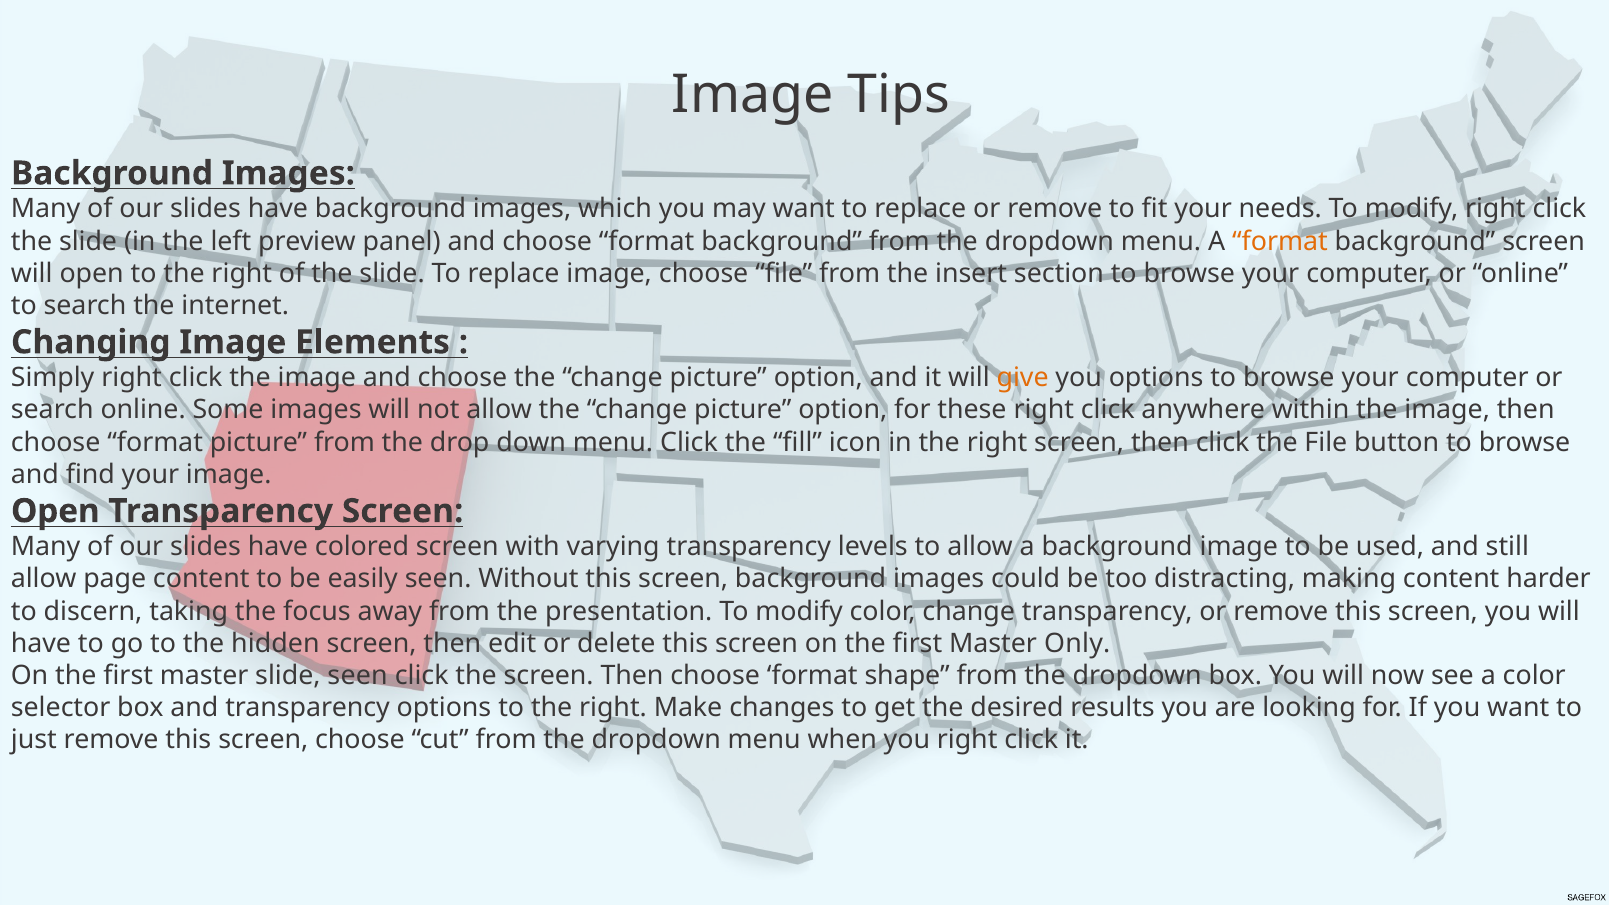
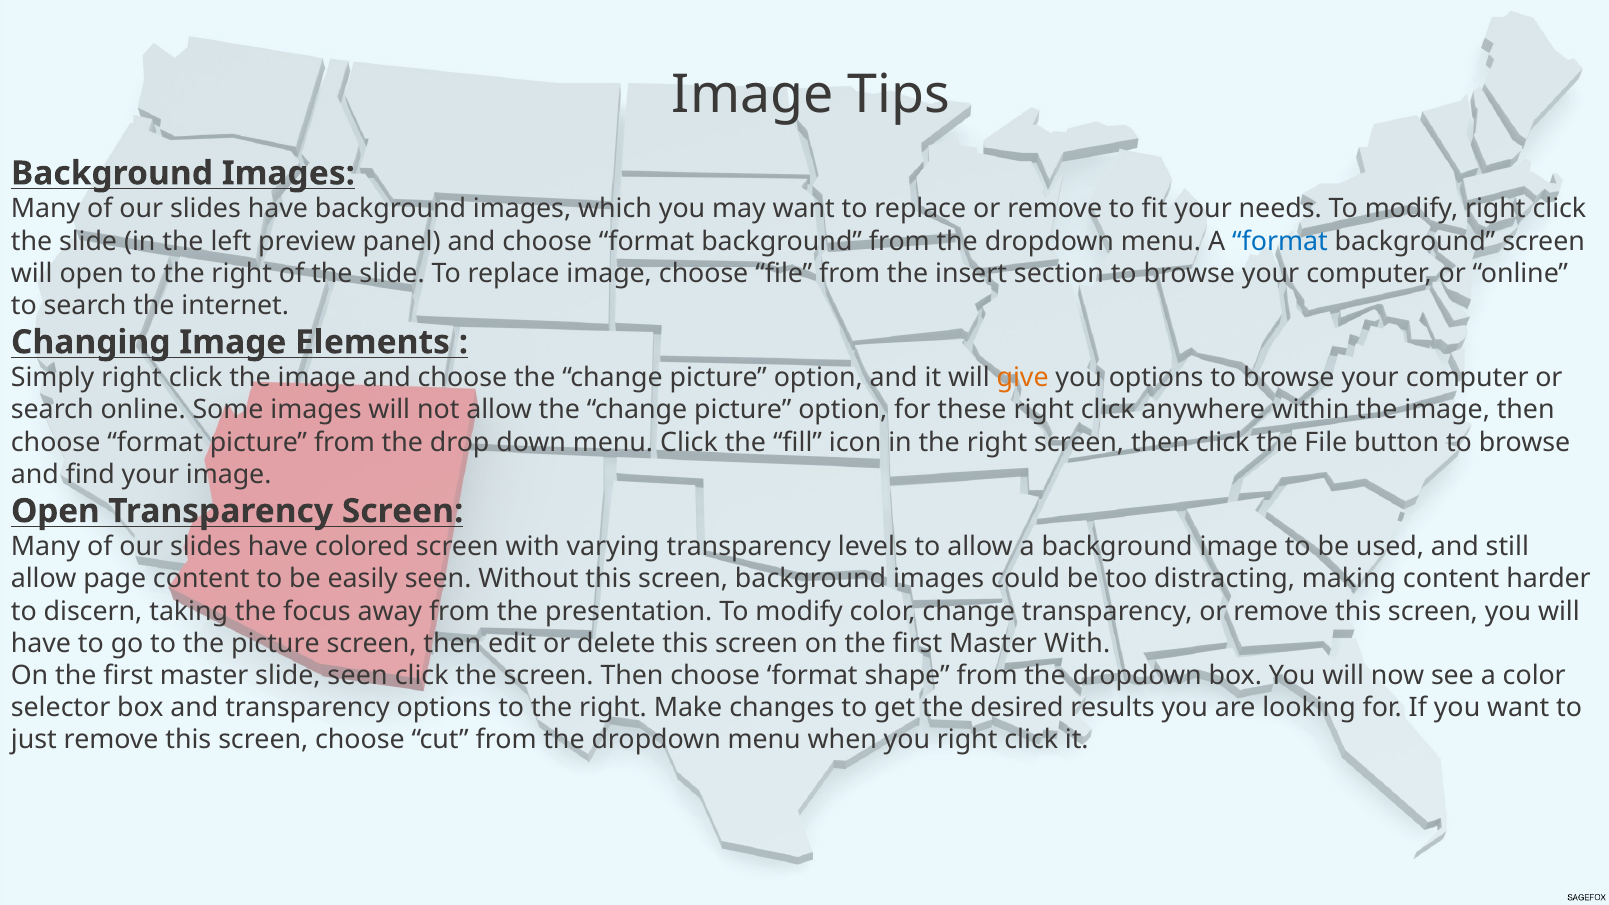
format colour: orange -> blue (1280, 241)
the hidden: hidden -> picture (275, 643)
Master Only: Only -> With (1077, 643)
